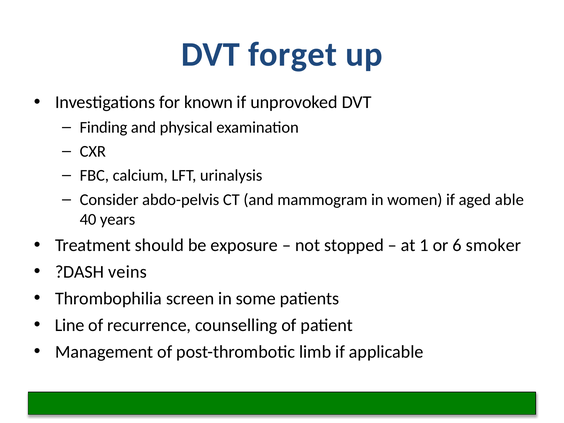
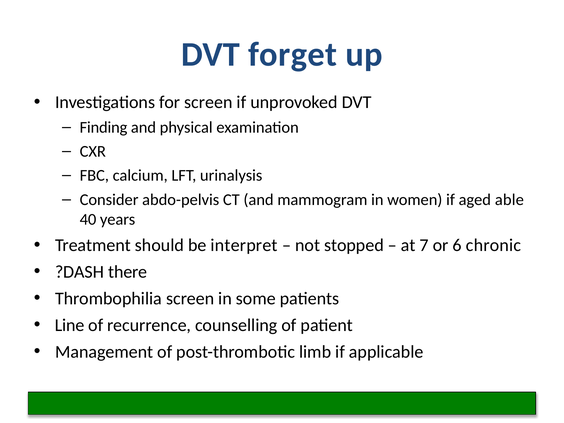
for known: known -> screen (208, 102)
exposure: exposure -> interpret (244, 245)
1: 1 -> 7 (424, 245)
smoker: smoker -> chronic (494, 245)
veins: veins -> there (128, 272)
